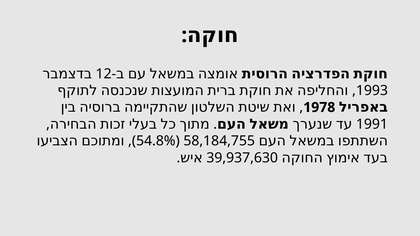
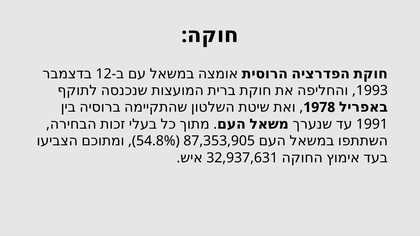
58,184,755: 58,184,755 -> 87,353,905 (219, 141)
39,937,630: 39,937,630 -> 32,937,631 (242, 158)
